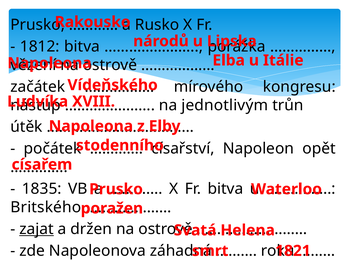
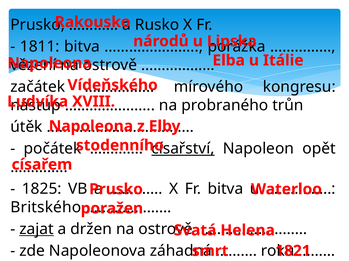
1812: 1812 -> 1811 (40, 47)
jednotlivým: jednotlivým -> probraného (225, 106)
císařství underline: none -> present (183, 149)
1835: 1835 -> 1825 (42, 189)
